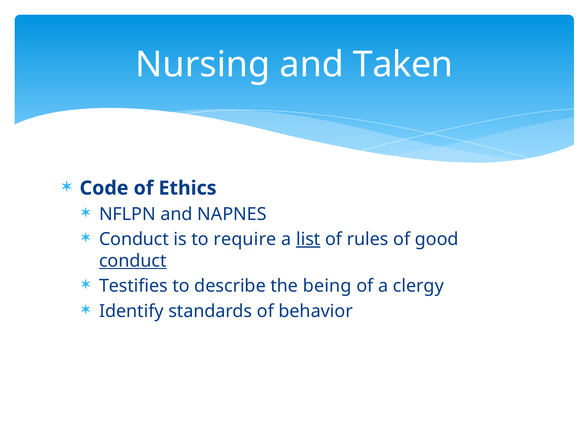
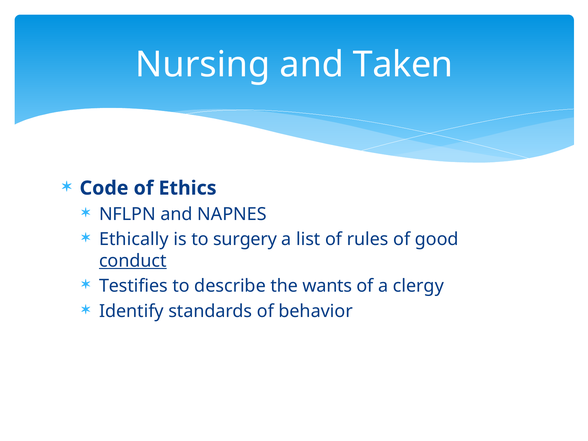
Conduct: Conduct -> Ethically (134, 239)
require: require -> surgery (245, 239)
list underline: present -> none (308, 239)
being: being -> wants (327, 286)
